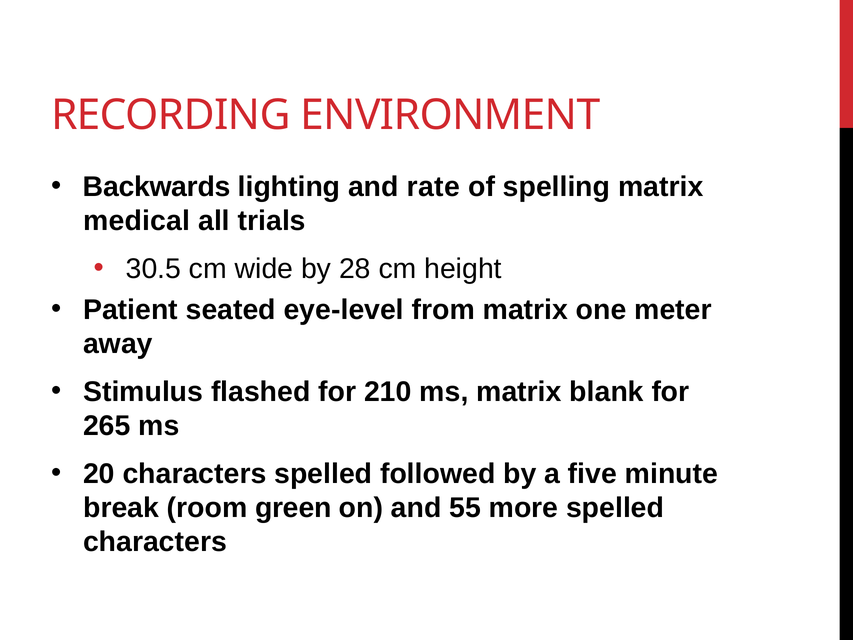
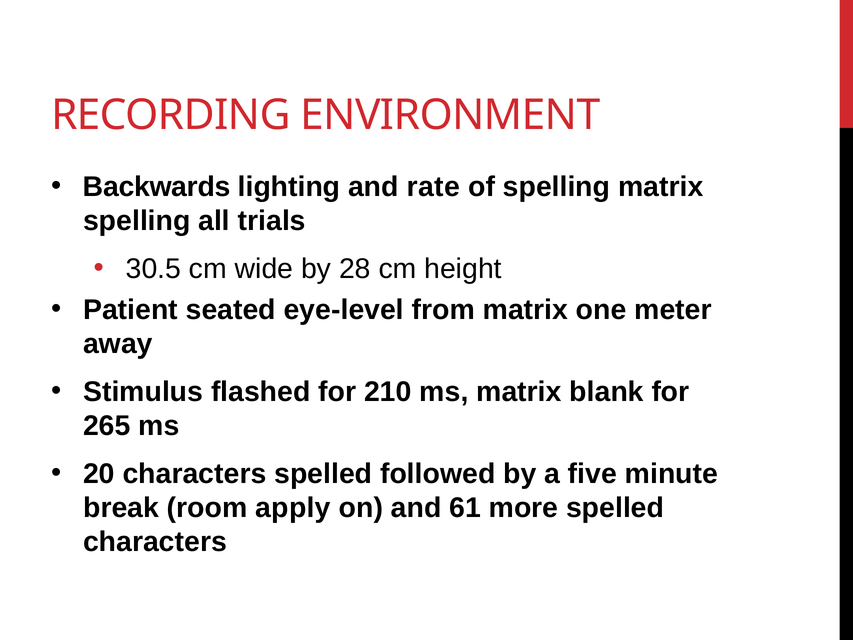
medical: medical -> spelling (137, 221)
green: green -> apply (293, 508)
55: 55 -> 61 (465, 508)
